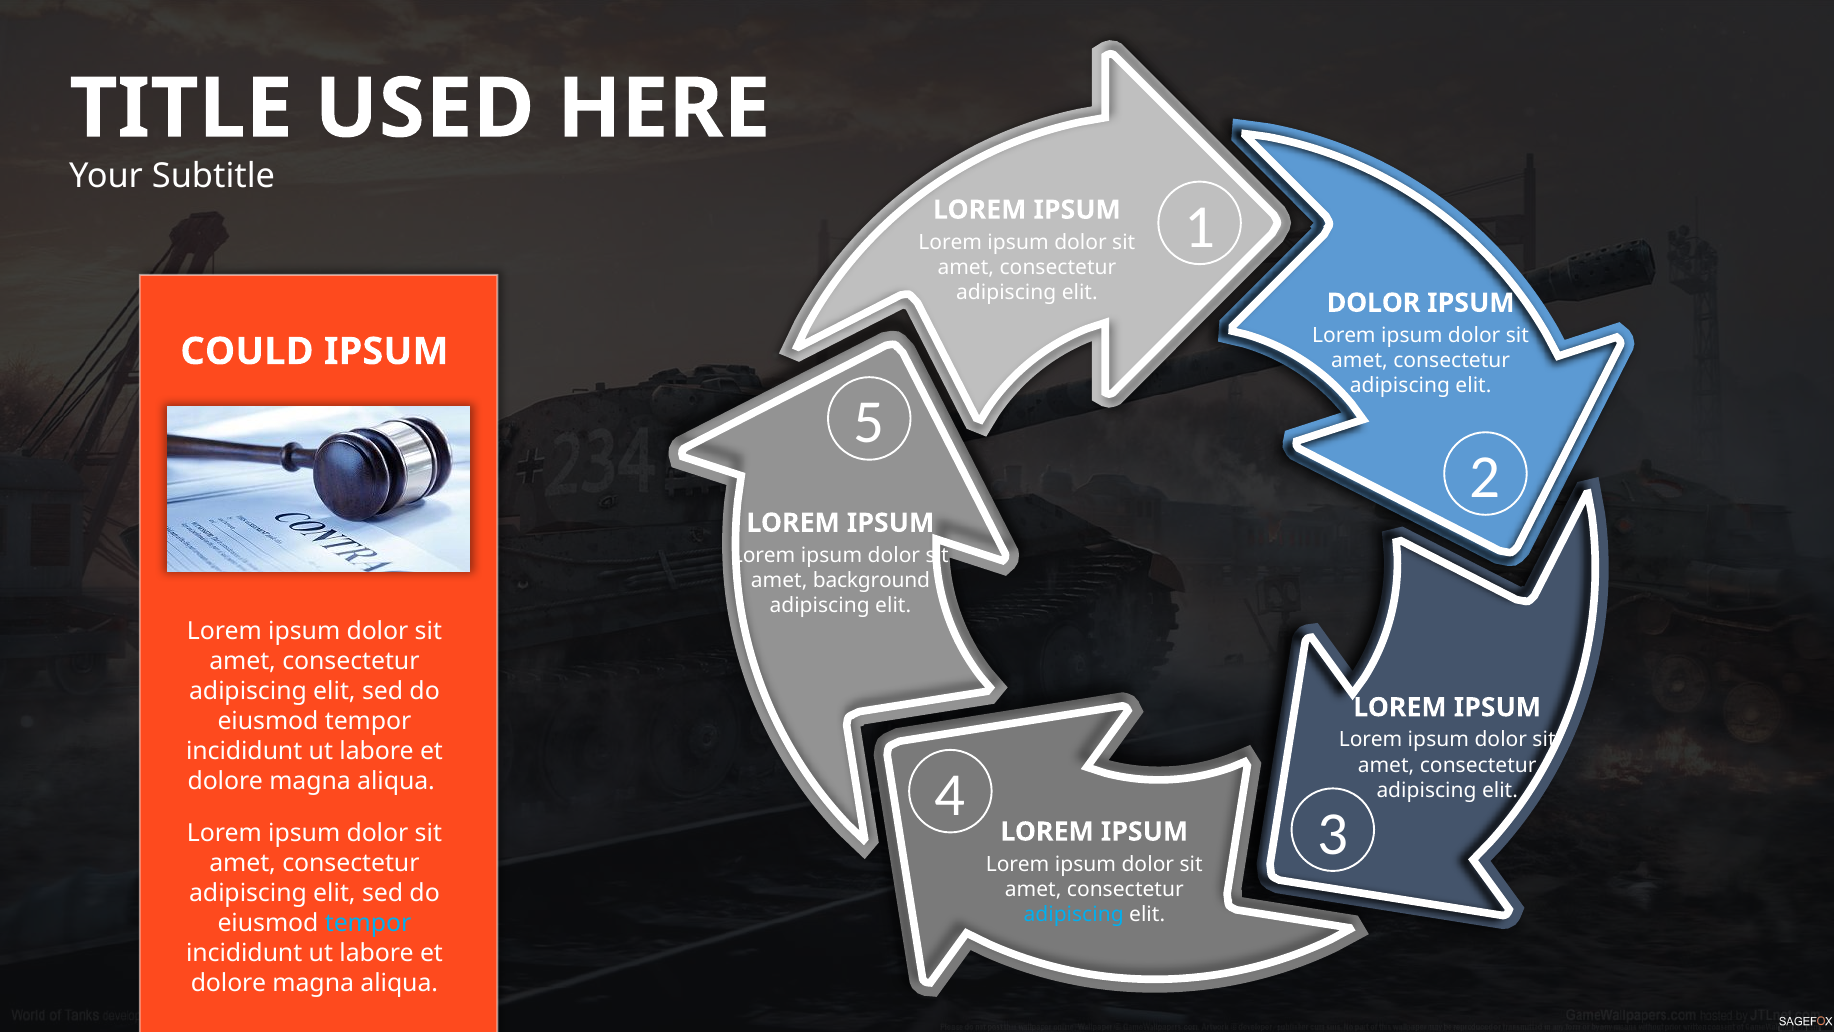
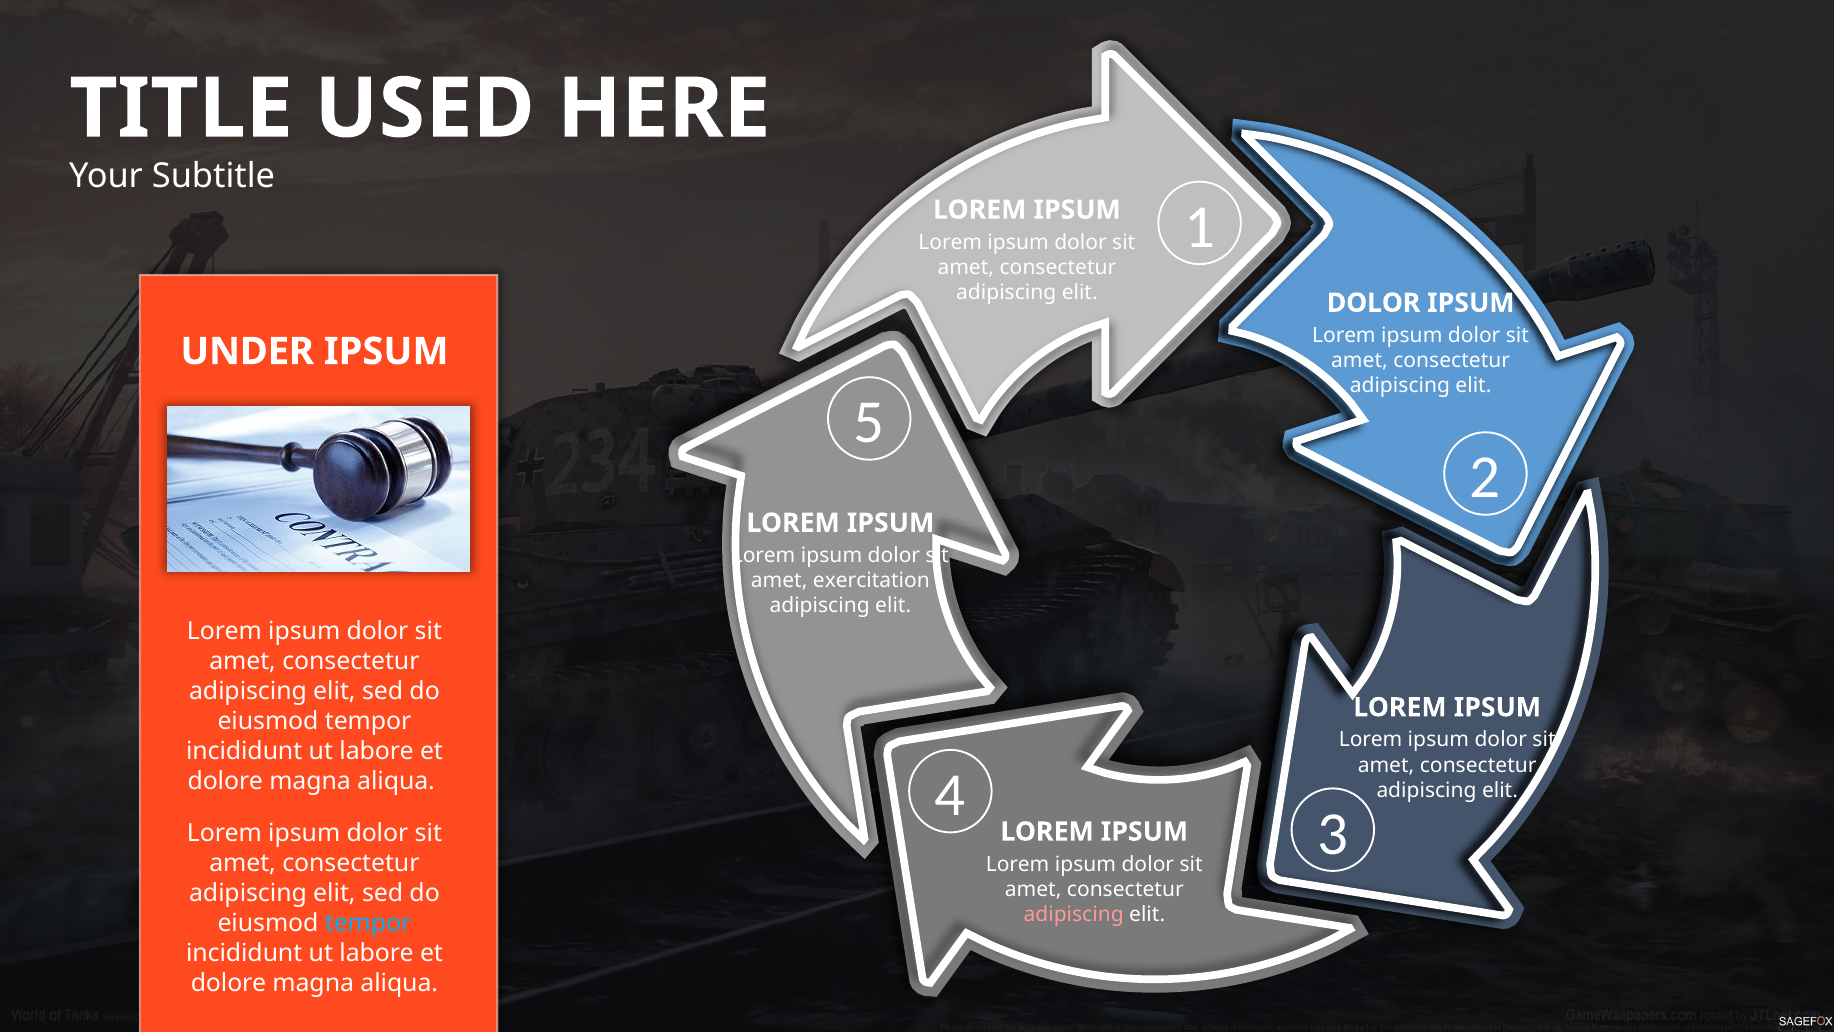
COULD: COULD -> UNDER (247, 351)
background: background -> exercitation (871, 580)
adipiscing colour: light blue -> pink (1074, 914)
